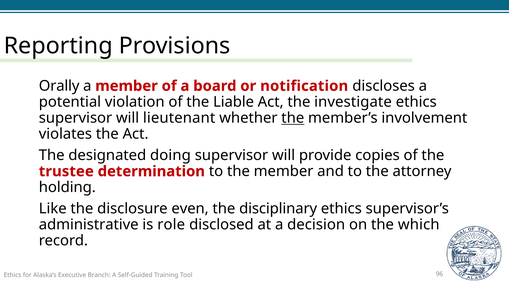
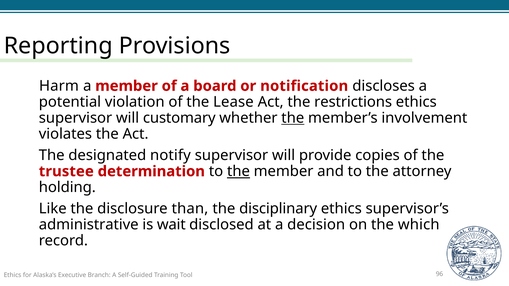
Orally: Orally -> Harm (59, 86)
Liable: Liable -> Lease (233, 102)
investigate: investigate -> restrictions (353, 102)
lieutenant: lieutenant -> customary (179, 118)
doing: doing -> notify (170, 156)
the underline: none -> present (238, 172)
even: even -> than (190, 209)
role: role -> wait (171, 225)
